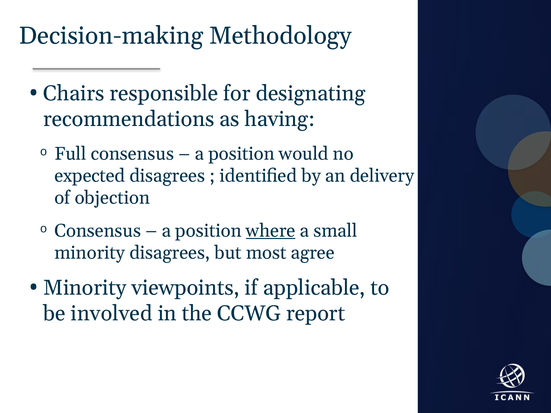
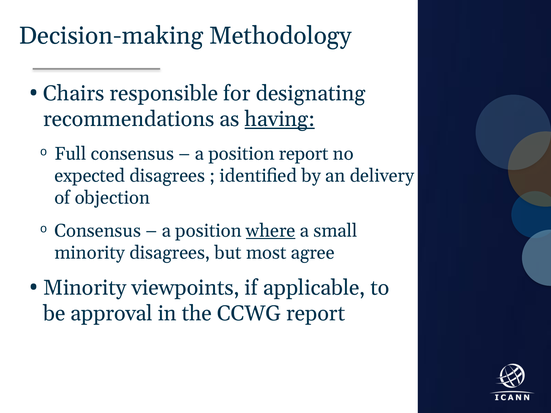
having underline: none -> present (280, 119)
position would: would -> report (304, 154)
involved: involved -> approval (112, 314)
